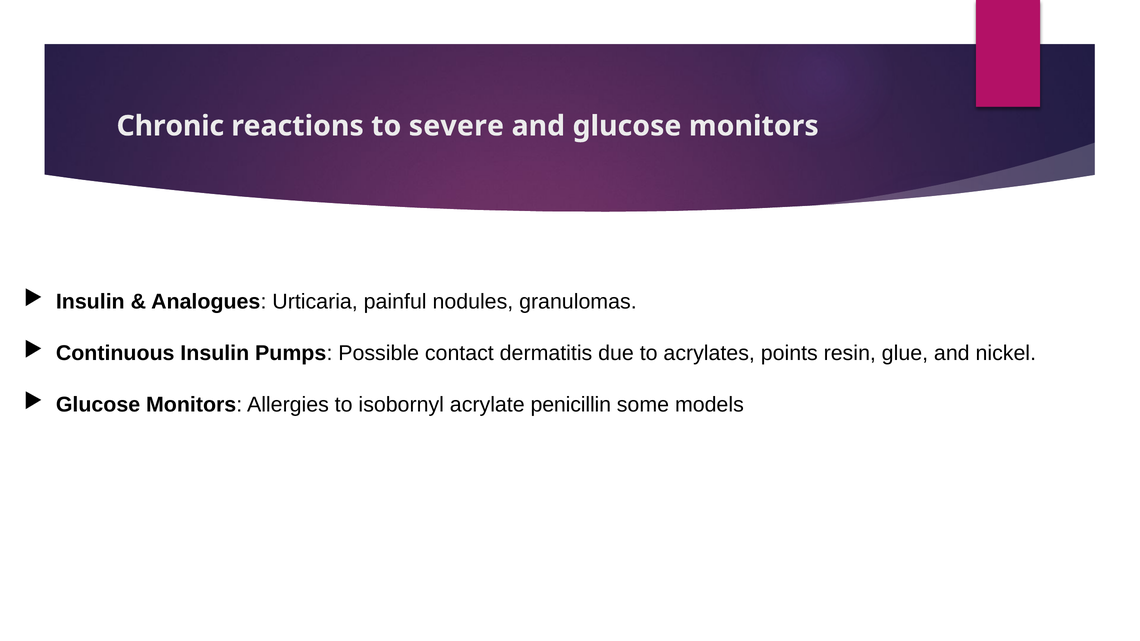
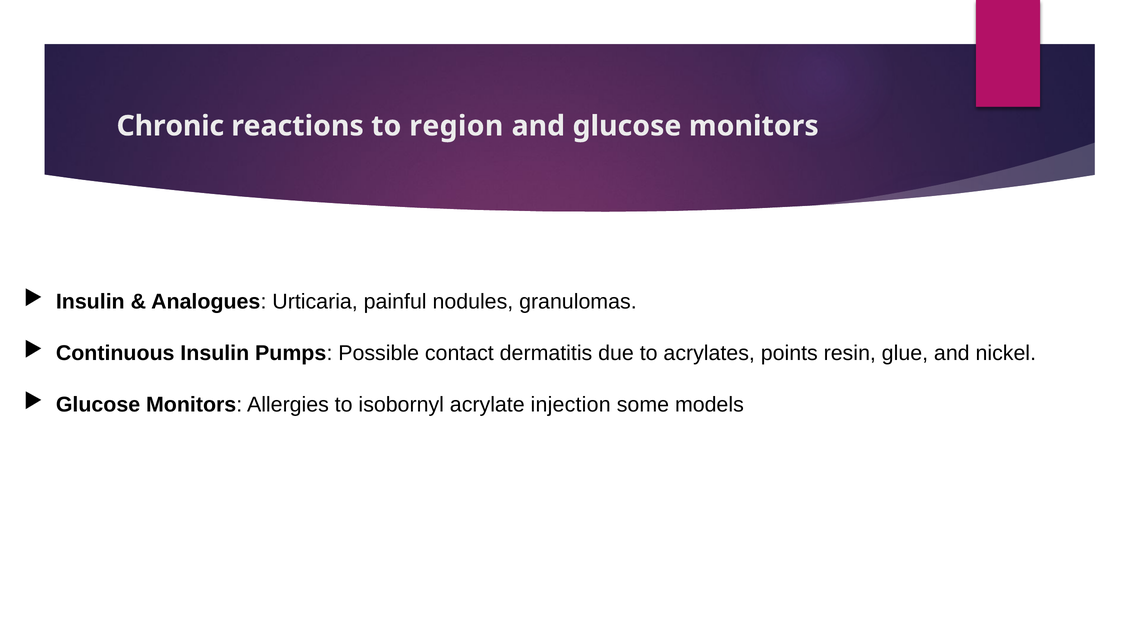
severe: severe -> region (456, 126)
penicillin: penicillin -> injection (571, 405)
